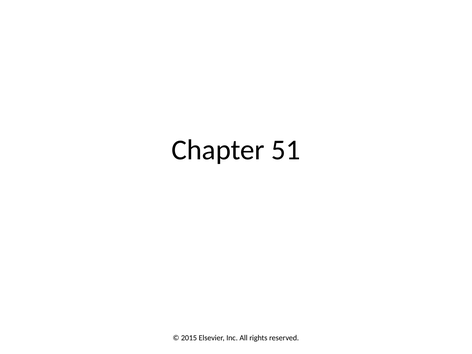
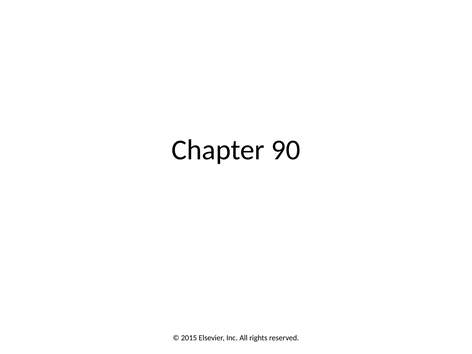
51: 51 -> 90 (286, 150)
